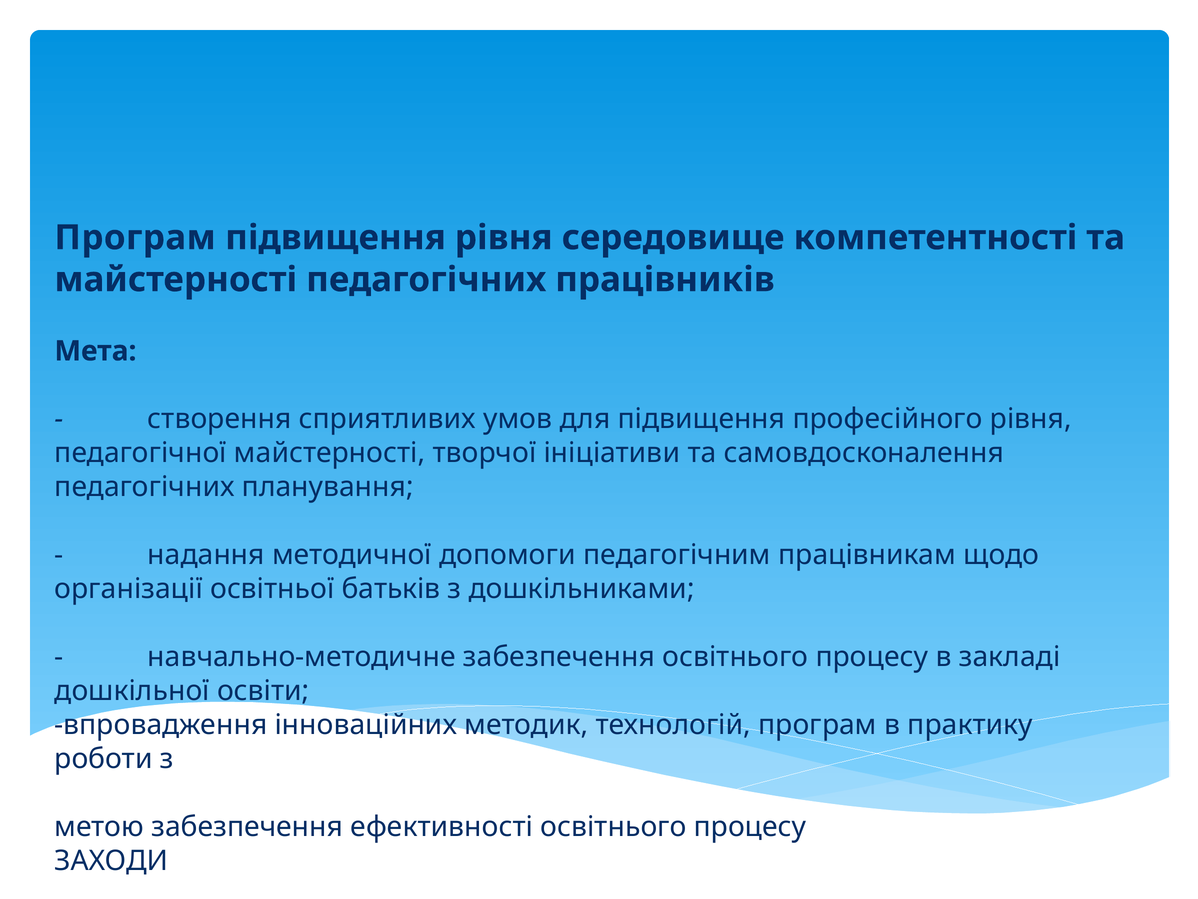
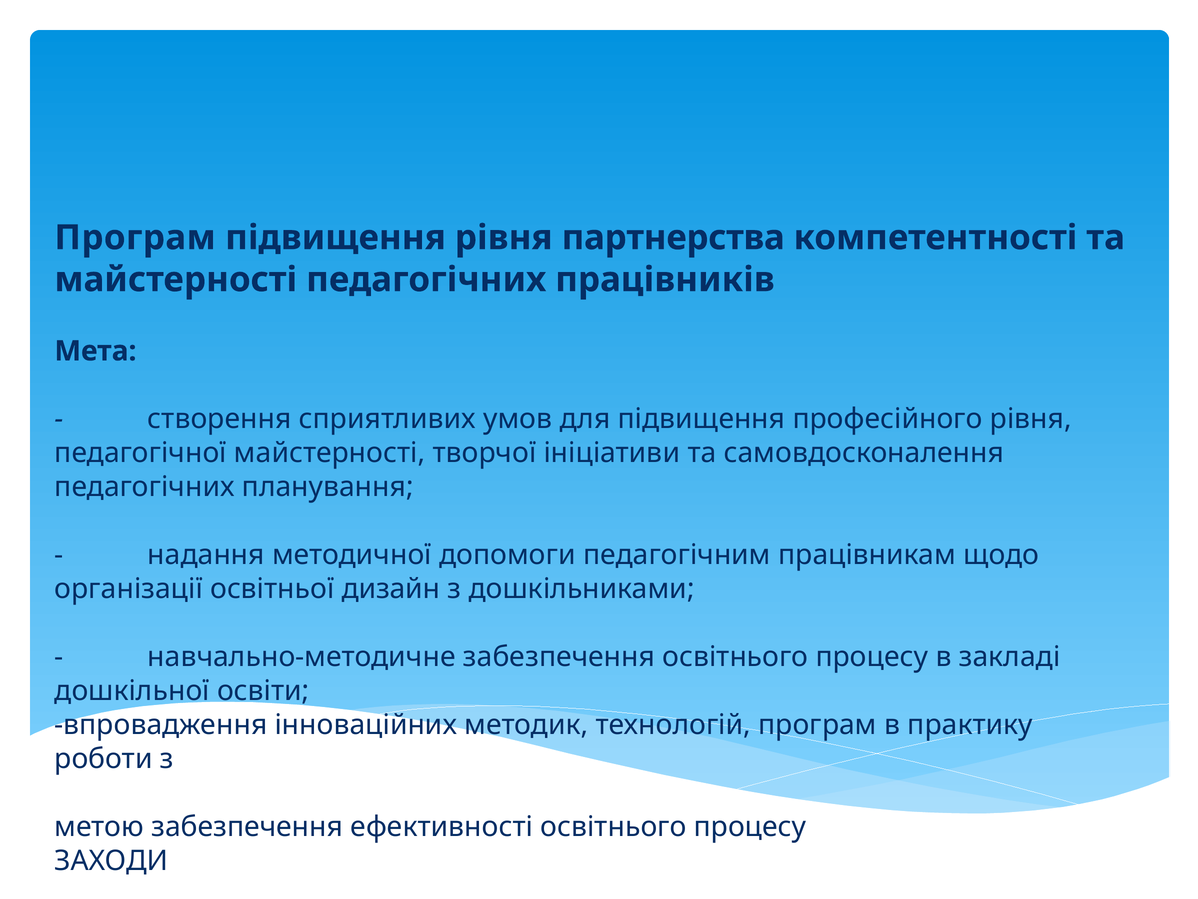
середовище: середовище -> партнерства (673, 238)
батьків: батьків -> дизайн (391, 589)
